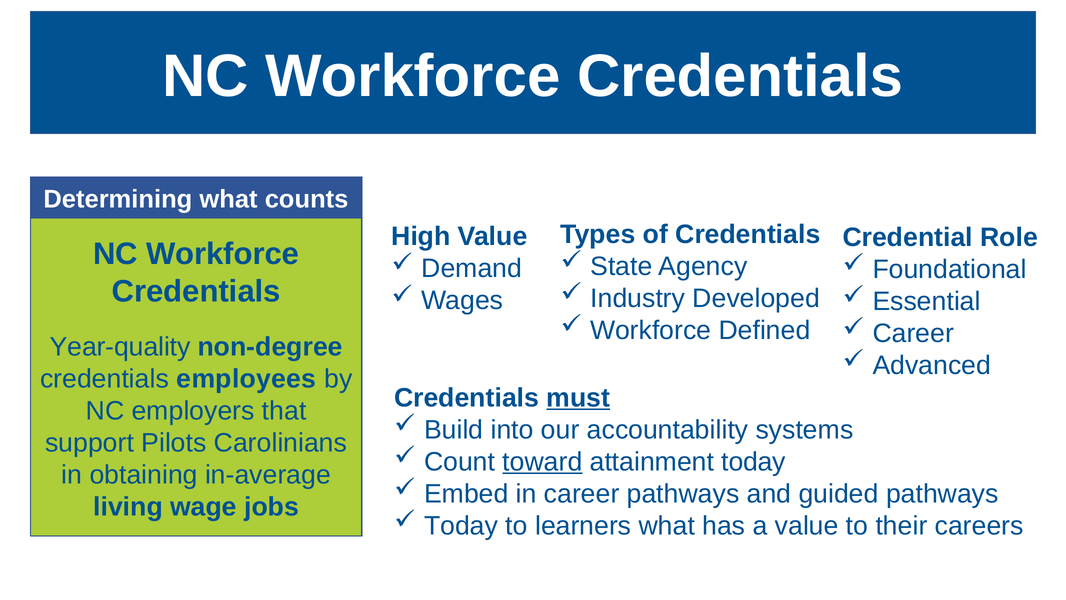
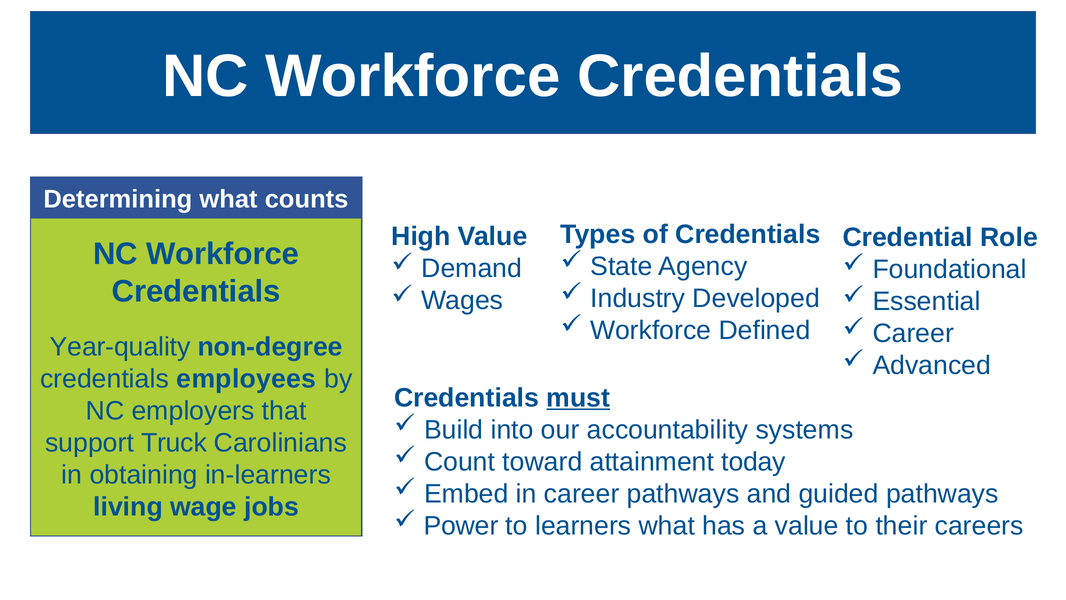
Pilots: Pilots -> Truck (174, 443)
toward underline: present -> none (542, 462)
in-average: in-average -> in-learners (268, 475)
Today: Today -> Power (461, 526)
